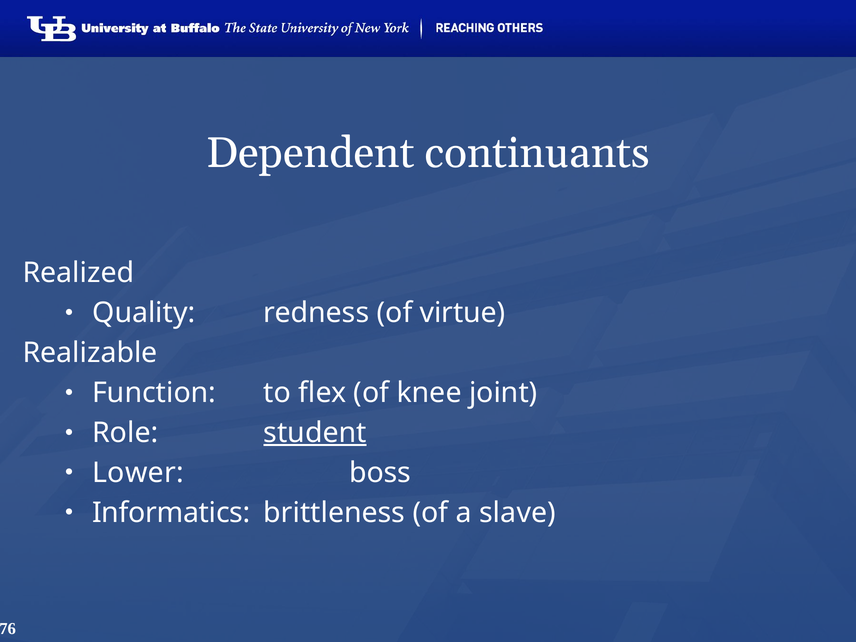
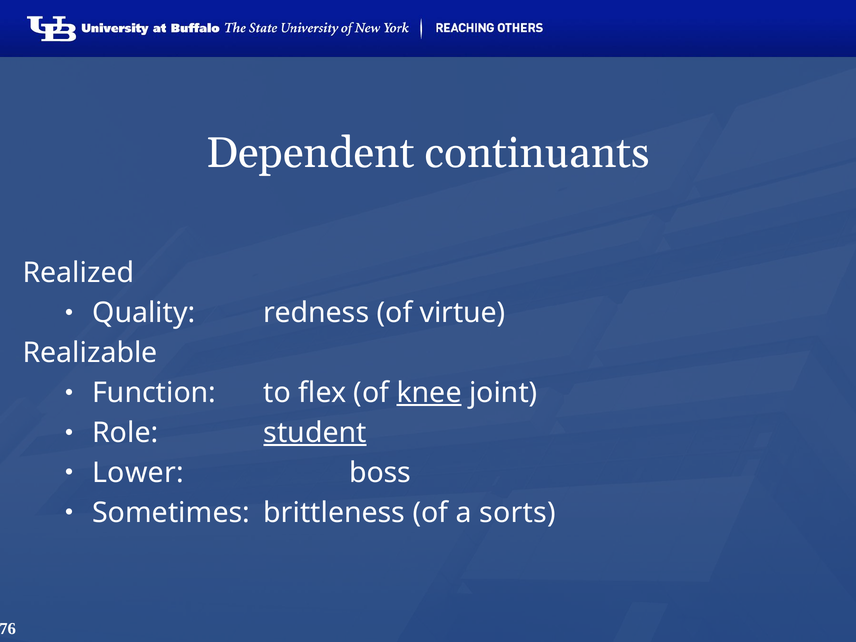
knee underline: none -> present (429, 393)
Informatics: Informatics -> Sometimes (171, 513)
slave: slave -> sorts (517, 513)
